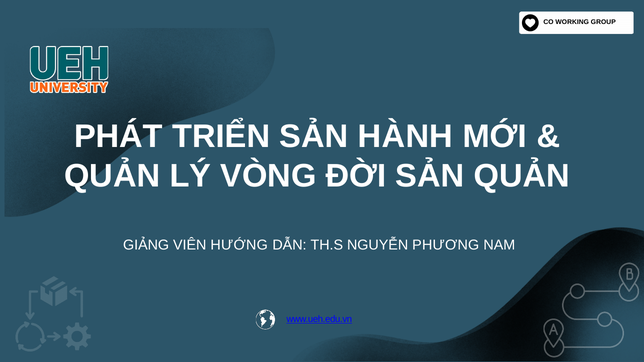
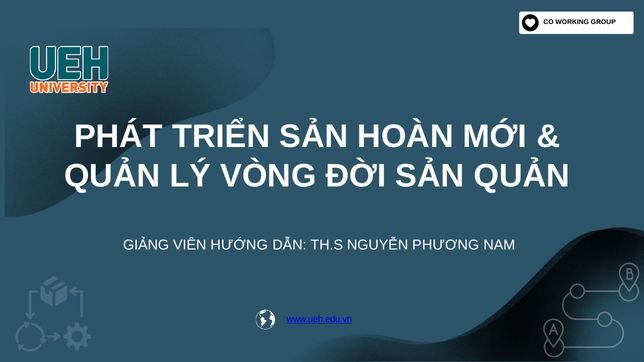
HÀNH: HÀNH -> HOÀN (406, 137)
